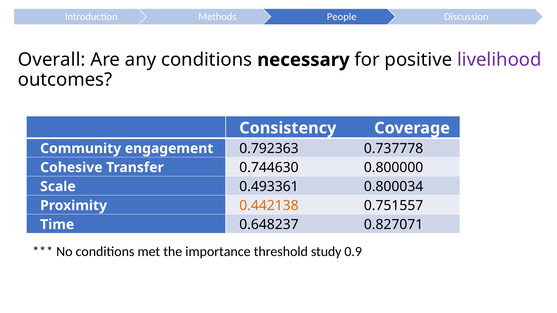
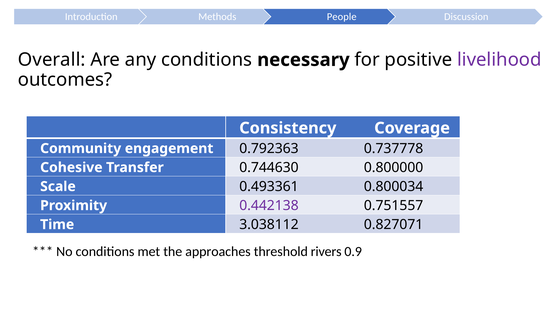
0.442138 colour: orange -> purple (269, 206)
0.648237: 0.648237 -> 3.038112 (269, 225)
importance: importance -> approaches (218, 252)
study: study -> rivers (326, 252)
